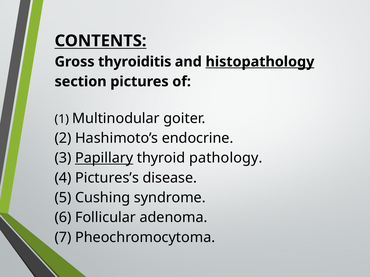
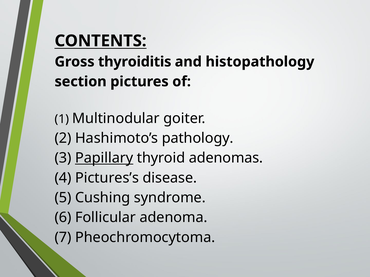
histopathology underline: present -> none (260, 62)
endocrine: endocrine -> pathology (198, 138)
pathology: pathology -> adenomas (226, 158)
